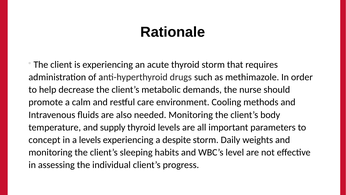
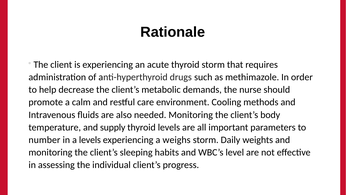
concept: concept -> number (44, 140)
despite: despite -> weighs (177, 140)
